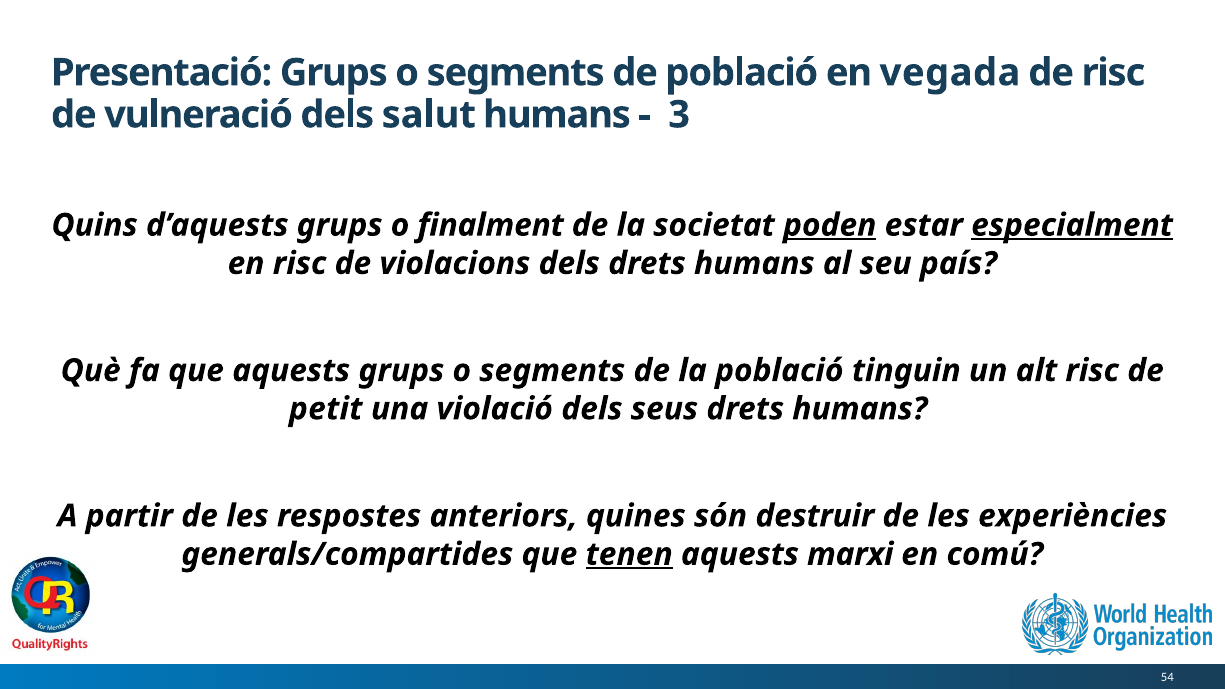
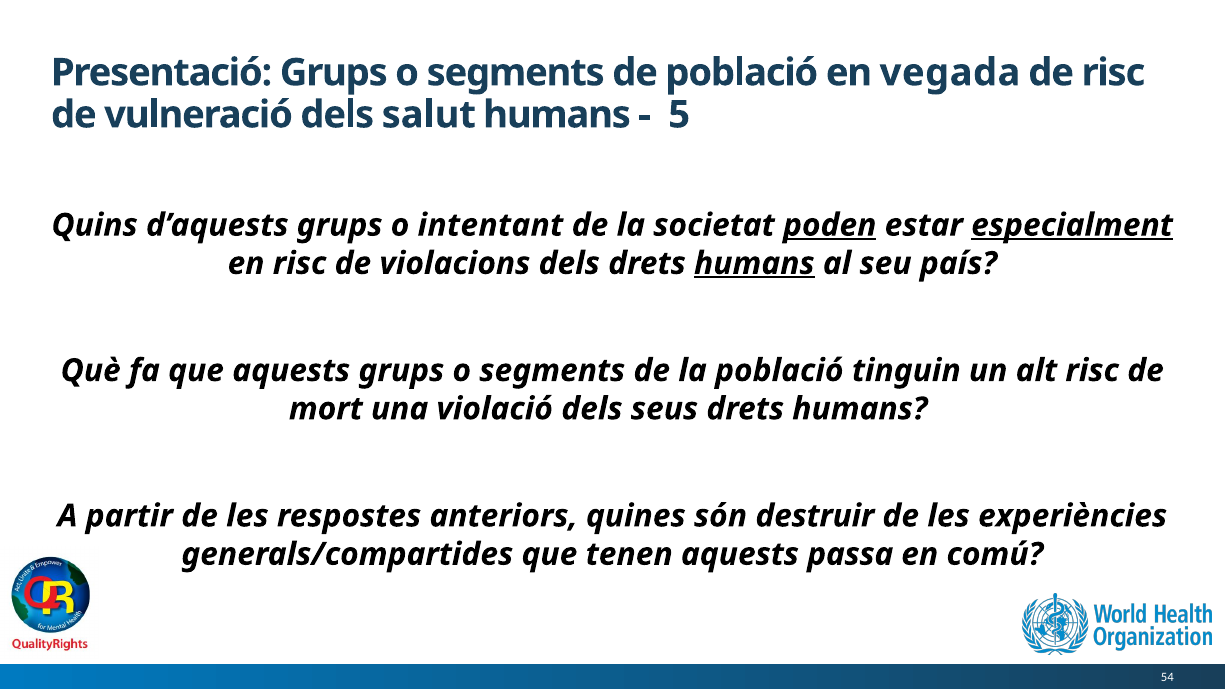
3: 3 -> 5 (679, 115)
finalment: finalment -> intentant (490, 225)
humans underline: none -> present (754, 263)
petit: petit -> mort (326, 409)
tenen underline: present -> none (629, 554)
marxi: marxi -> passa (850, 554)
